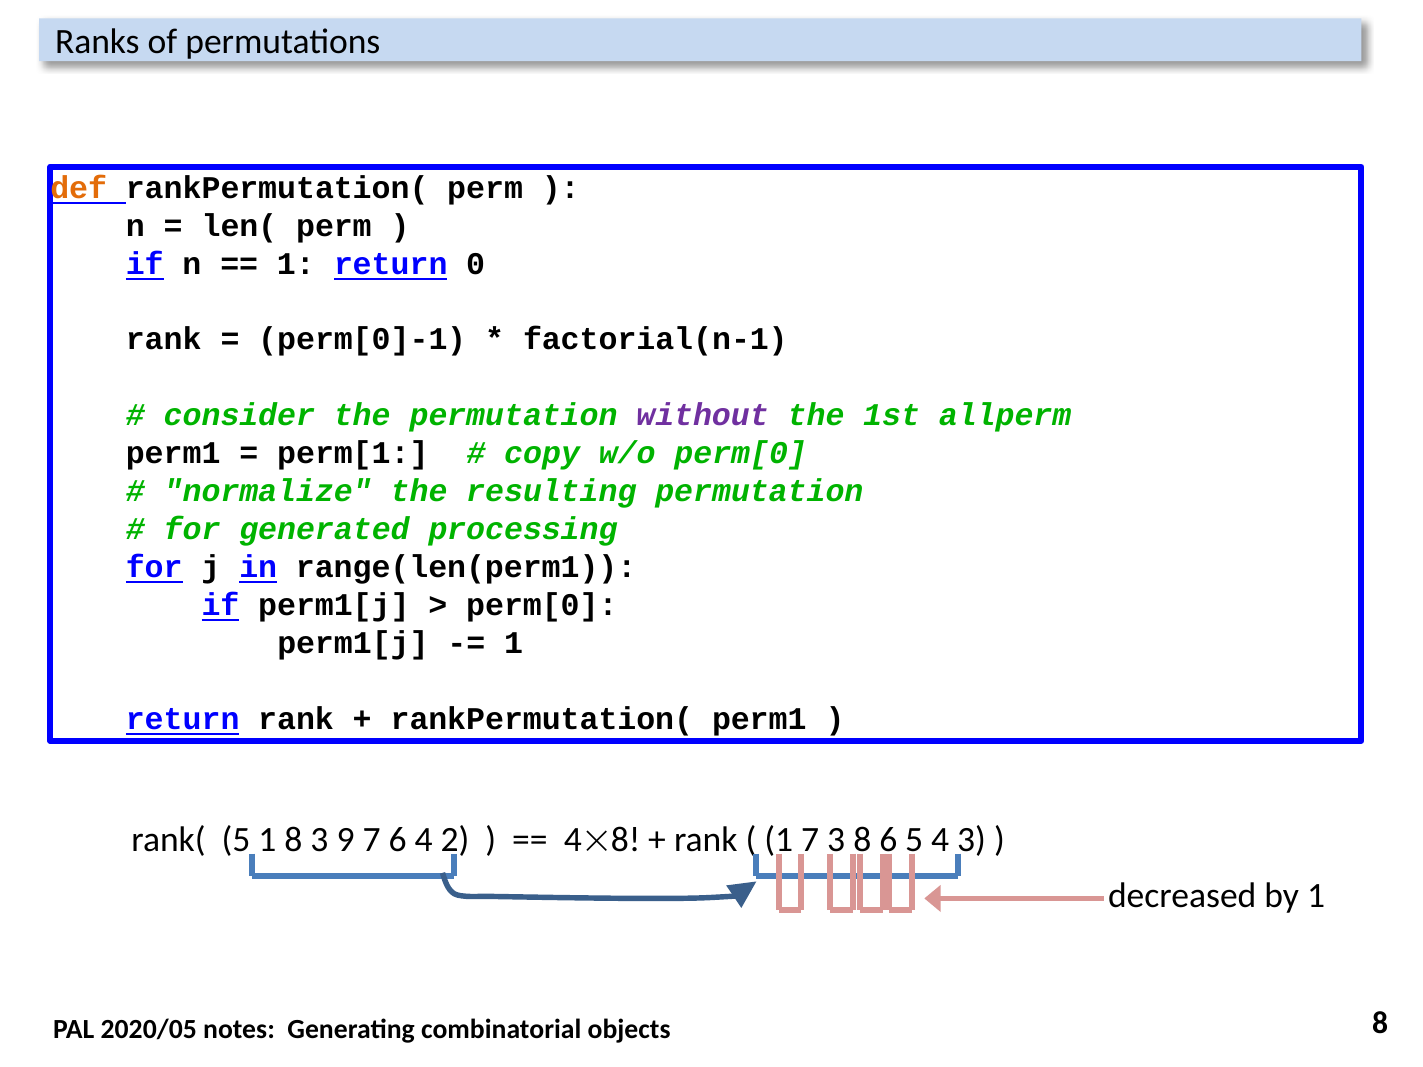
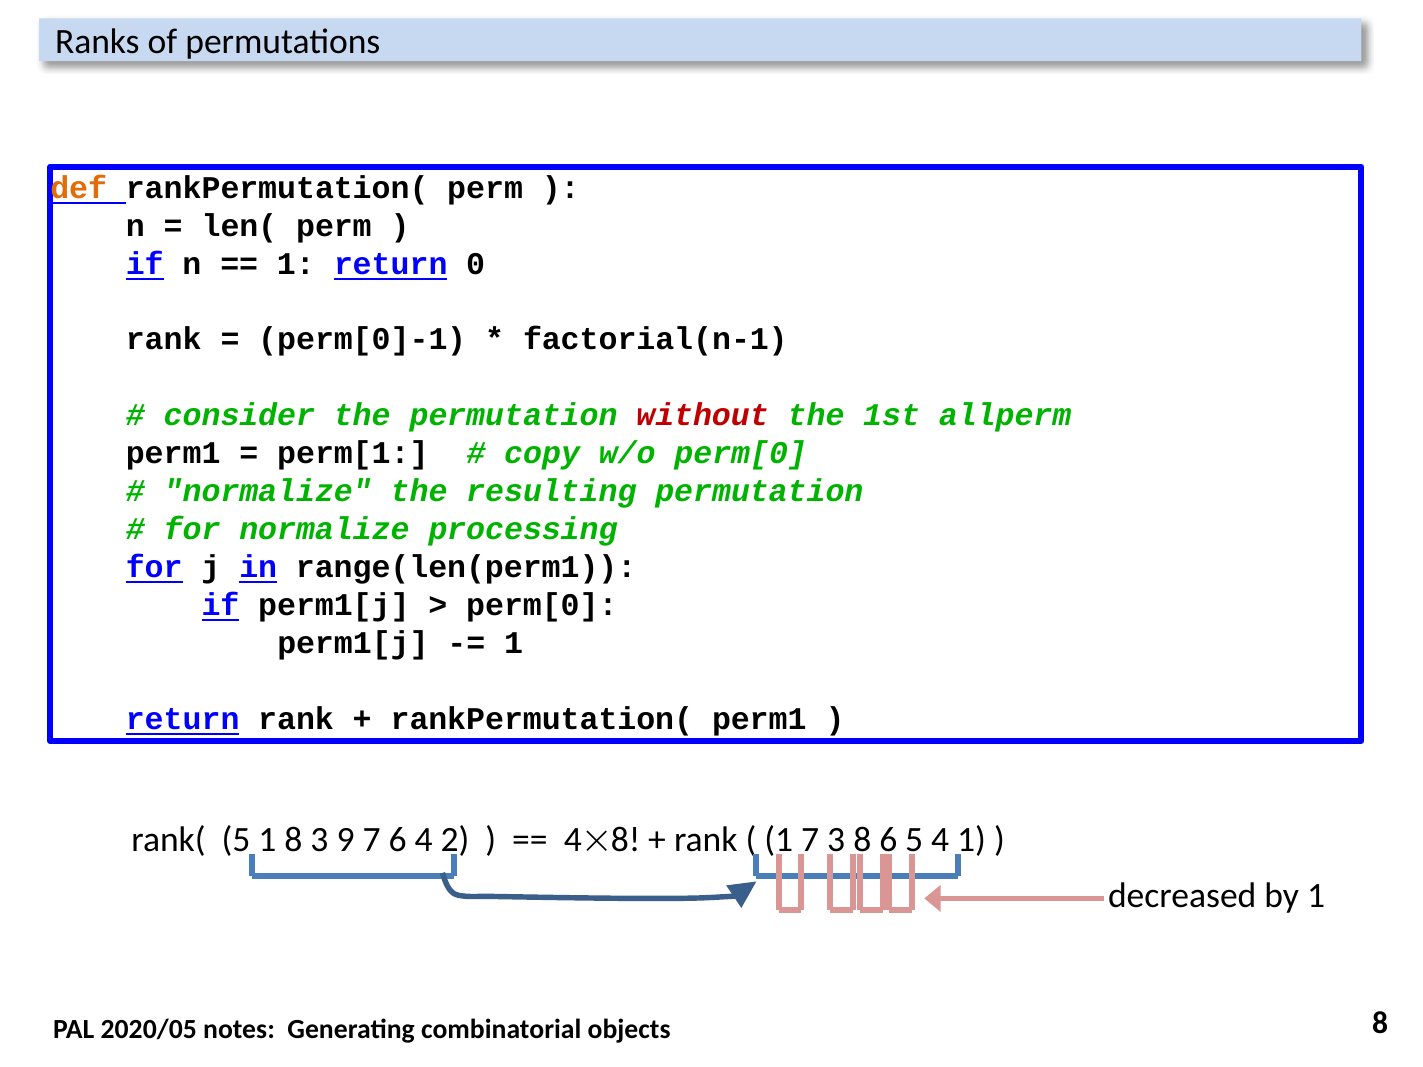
without colour: purple -> red (703, 415)
for generated: generated -> normalize (324, 529)
4 3: 3 -> 1 (972, 840)
